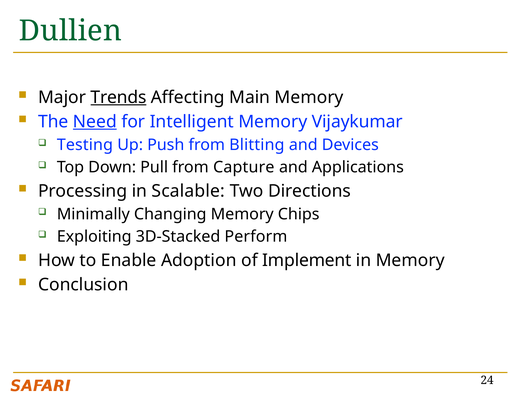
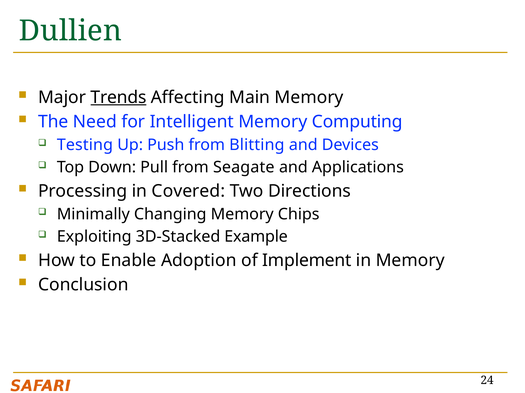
Need underline: present -> none (95, 122)
Vijaykumar: Vijaykumar -> Computing (357, 122)
Capture: Capture -> Seagate (244, 168)
Scalable: Scalable -> Covered (188, 191)
Perform: Perform -> Example (256, 237)
